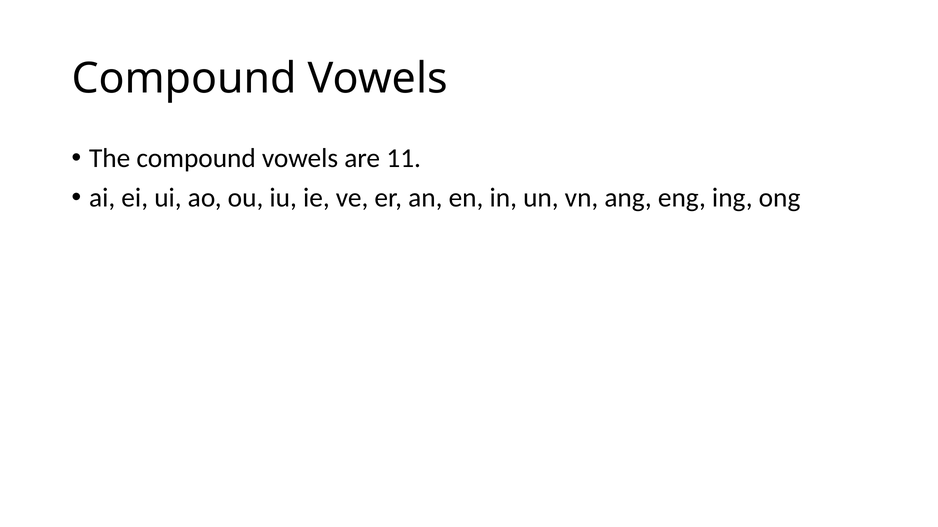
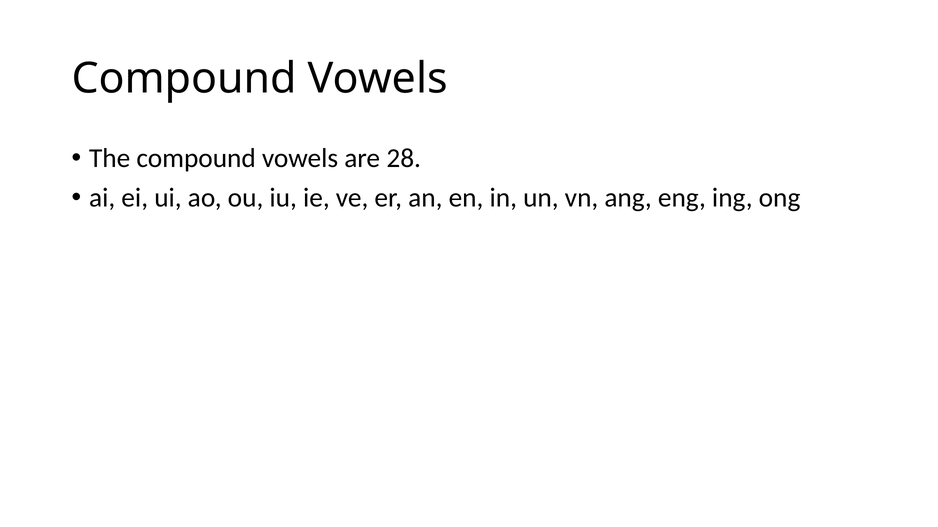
11: 11 -> 28 (404, 159)
